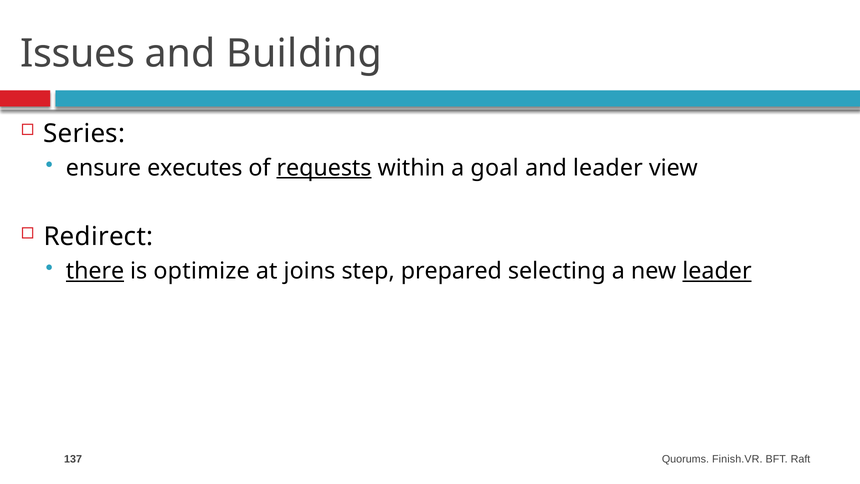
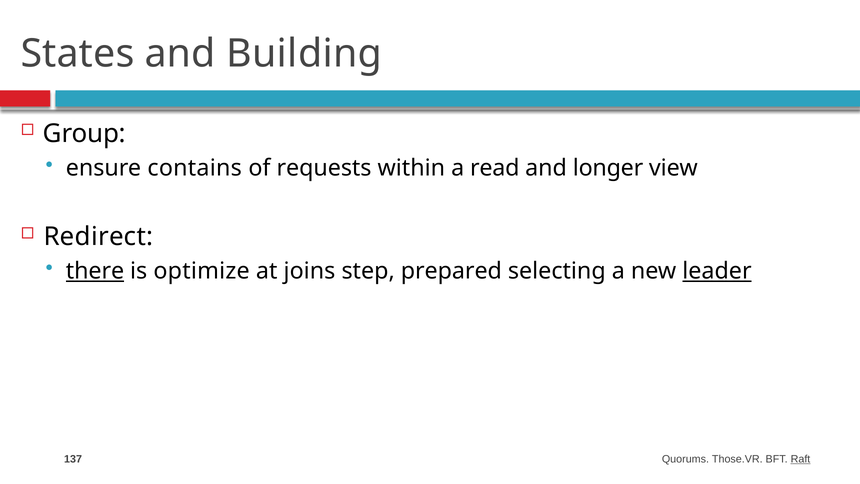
Issues: Issues -> States (78, 54)
Series: Series -> Group (84, 133)
executes: executes -> contains (195, 168)
requests underline: present -> none (324, 168)
goal: goal -> read (495, 168)
and leader: leader -> longer (608, 168)
Finish.VR: Finish.VR -> Those.VR (737, 459)
Raft underline: none -> present (801, 459)
